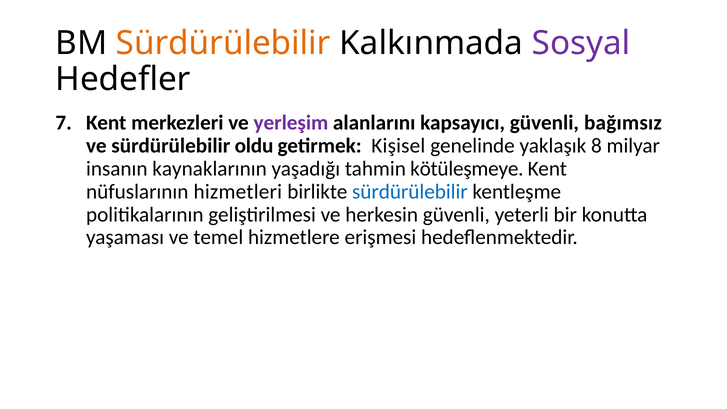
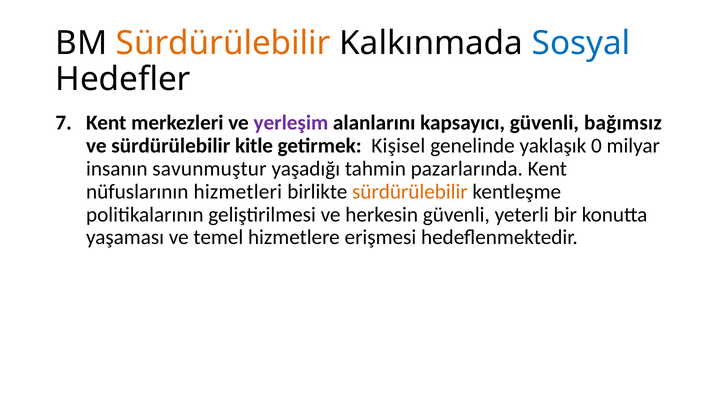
Sosyal colour: purple -> blue (581, 43)
oldu: oldu -> kitle (254, 146)
8: 8 -> 0 (596, 146)
kaynaklarının: kaynaklarının -> savunmuştur (209, 169)
kötüleşmeye: kötüleşmeye -> pazarlarında (467, 169)
sürdürülebilir colour: blue -> orange (410, 192)
